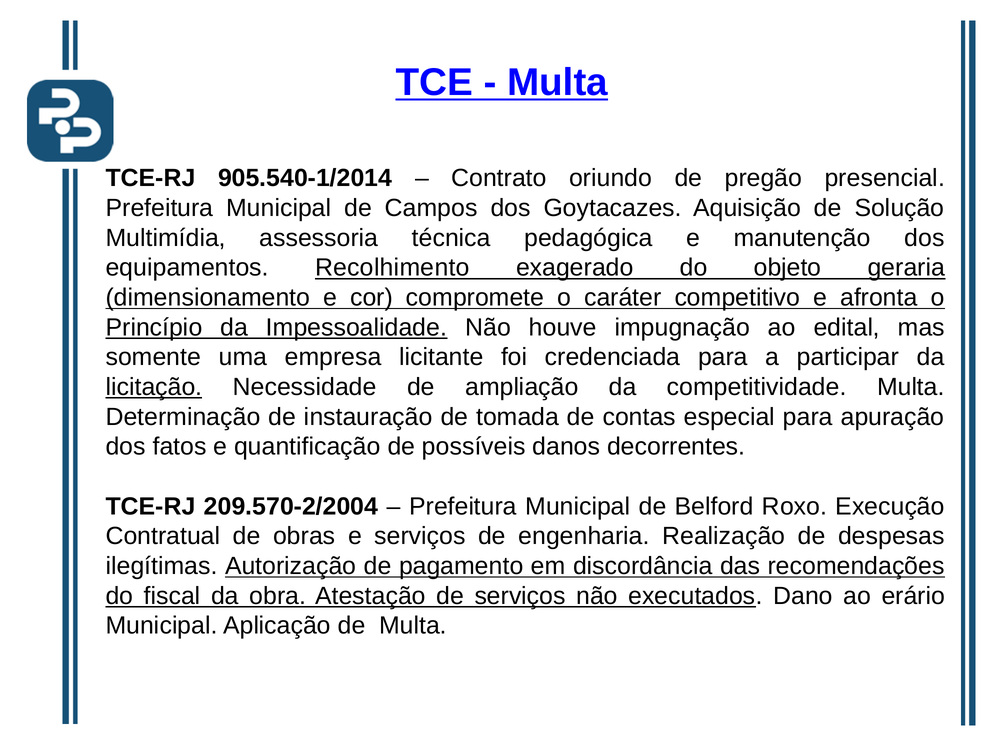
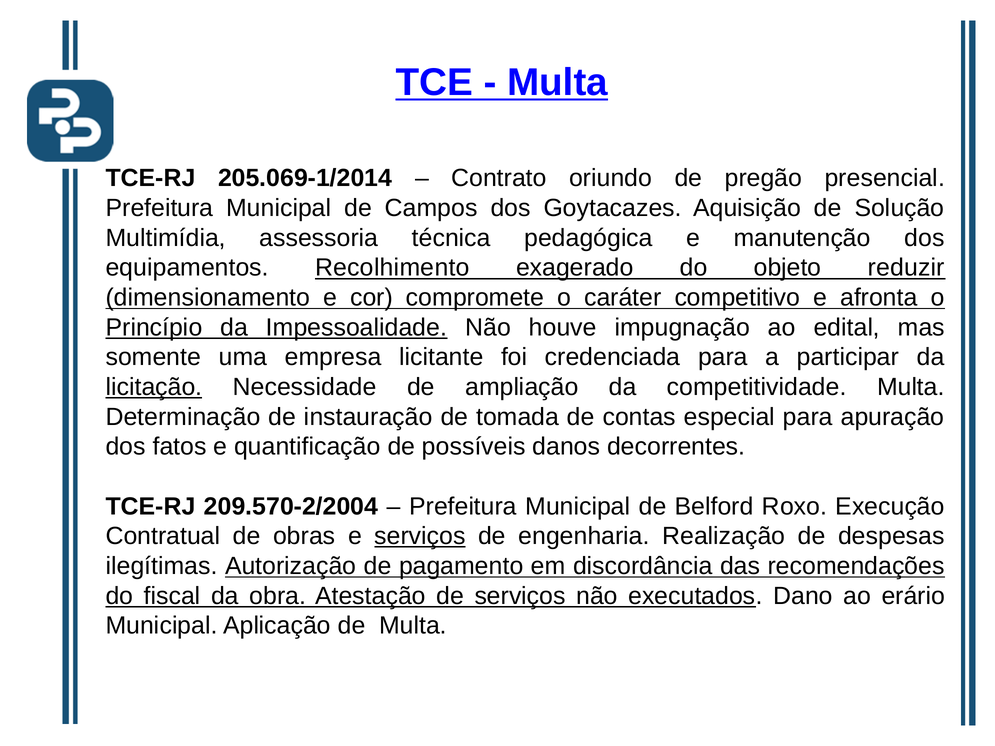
905.540-1/2014: 905.540-1/2014 -> 205.069-1/2014 (305, 178)
geraria: geraria -> reduzir (906, 268)
serviços underline: none -> present (420, 536)
